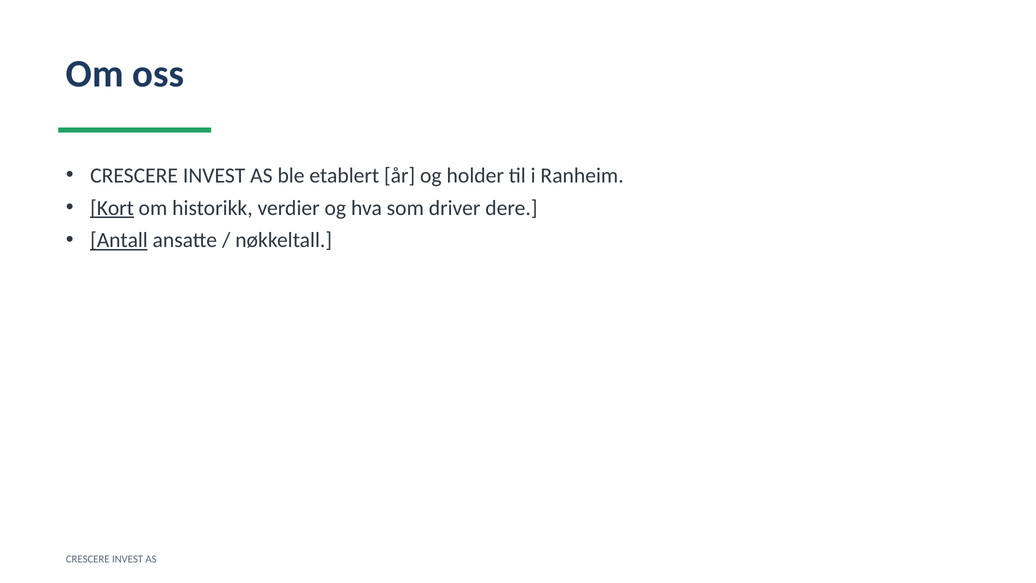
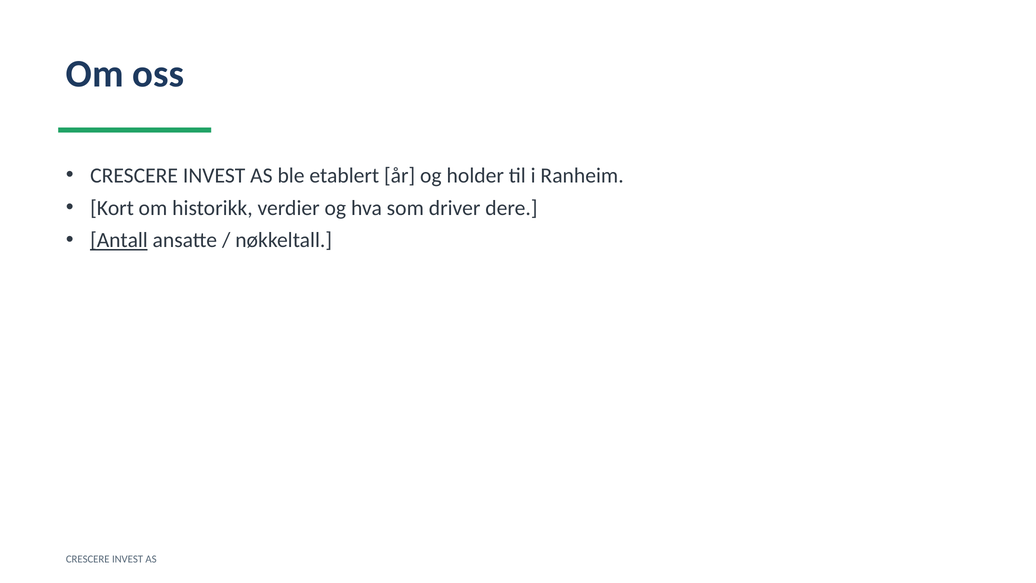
Kort underline: present -> none (112, 208)
